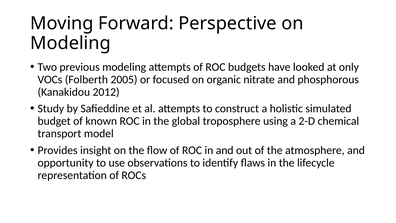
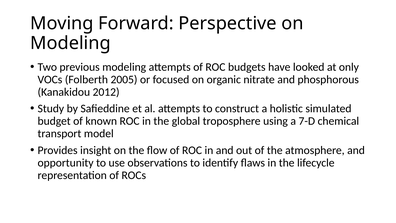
2-D: 2-D -> 7-D (307, 121)
